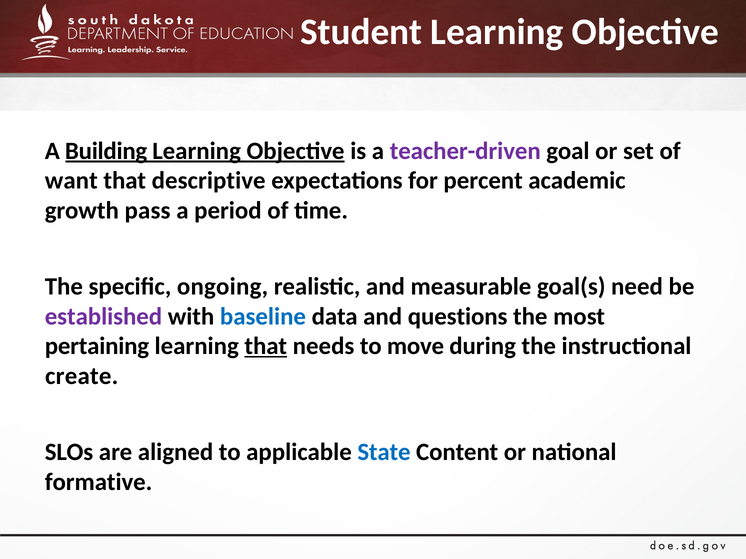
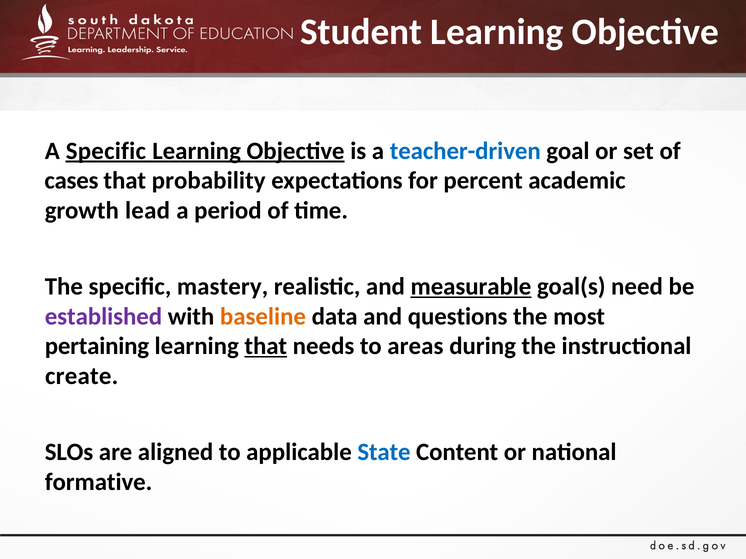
A Building: Building -> Specific (106, 151)
teacher-driven colour: purple -> blue (465, 151)
want: want -> cases (71, 181)
descriptive: descriptive -> probability (209, 181)
pass: pass -> lead (147, 211)
ongoing: ongoing -> mastery (223, 287)
measurable underline: none -> present (471, 287)
baseline colour: blue -> orange (263, 317)
move: move -> areas (415, 347)
